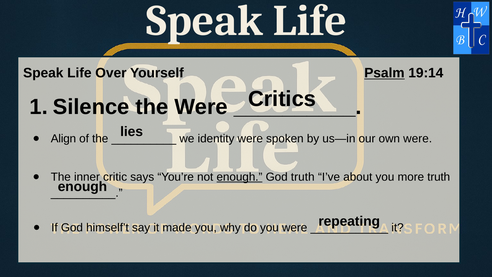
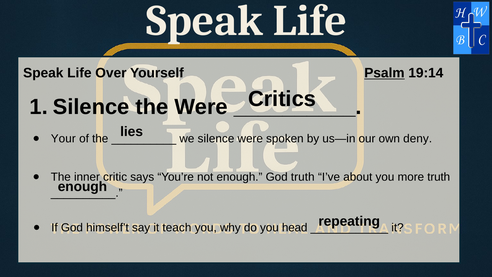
Align: Align -> Your (63, 138)
identity: identity -> silence (216, 138)
own were: were -> deny (418, 138)
enough underline: present -> none (239, 177)
made: made -> teach (177, 228)
you were: were -> head (295, 228)
